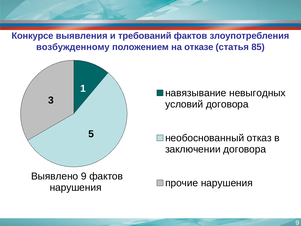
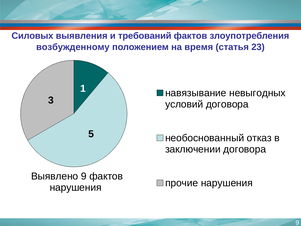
Конкурсе: Конкурсе -> Силовых (32, 36)
отказе: отказе -> время (199, 47)
85: 85 -> 23 (258, 47)
